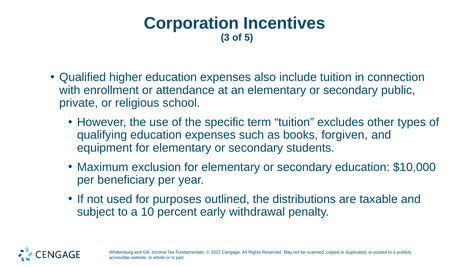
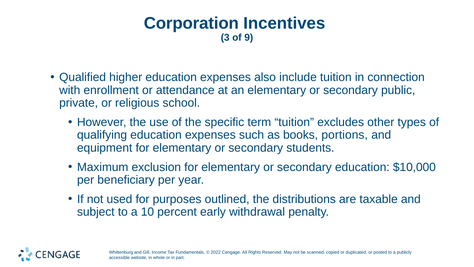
5: 5 -> 9 (249, 38)
forgiven: forgiven -> portions (345, 135)
